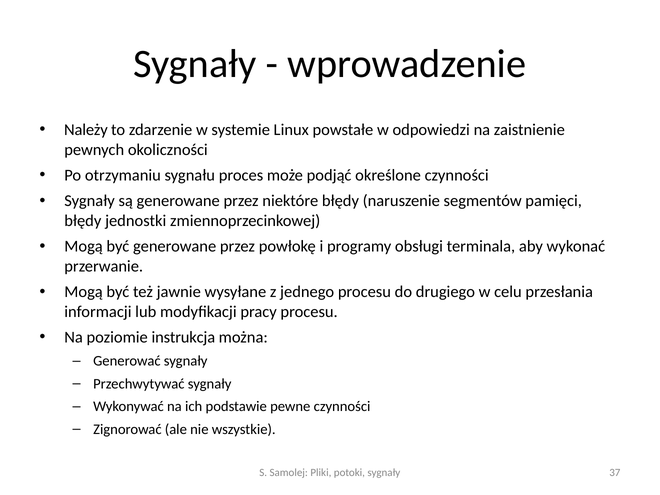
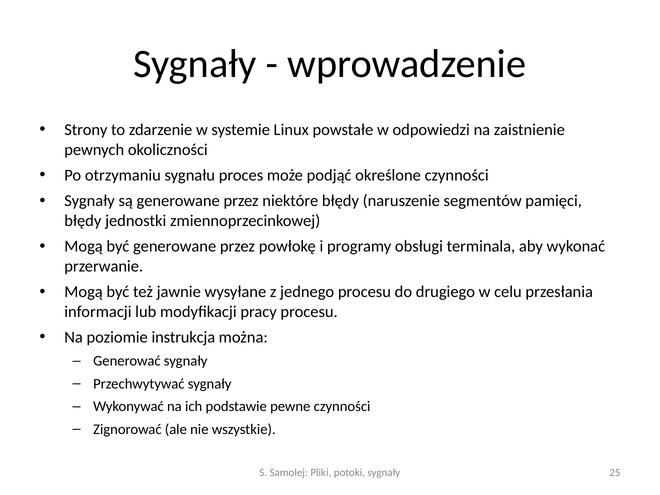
Należy: Należy -> Strony (86, 130)
37: 37 -> 25 (615, 473)
